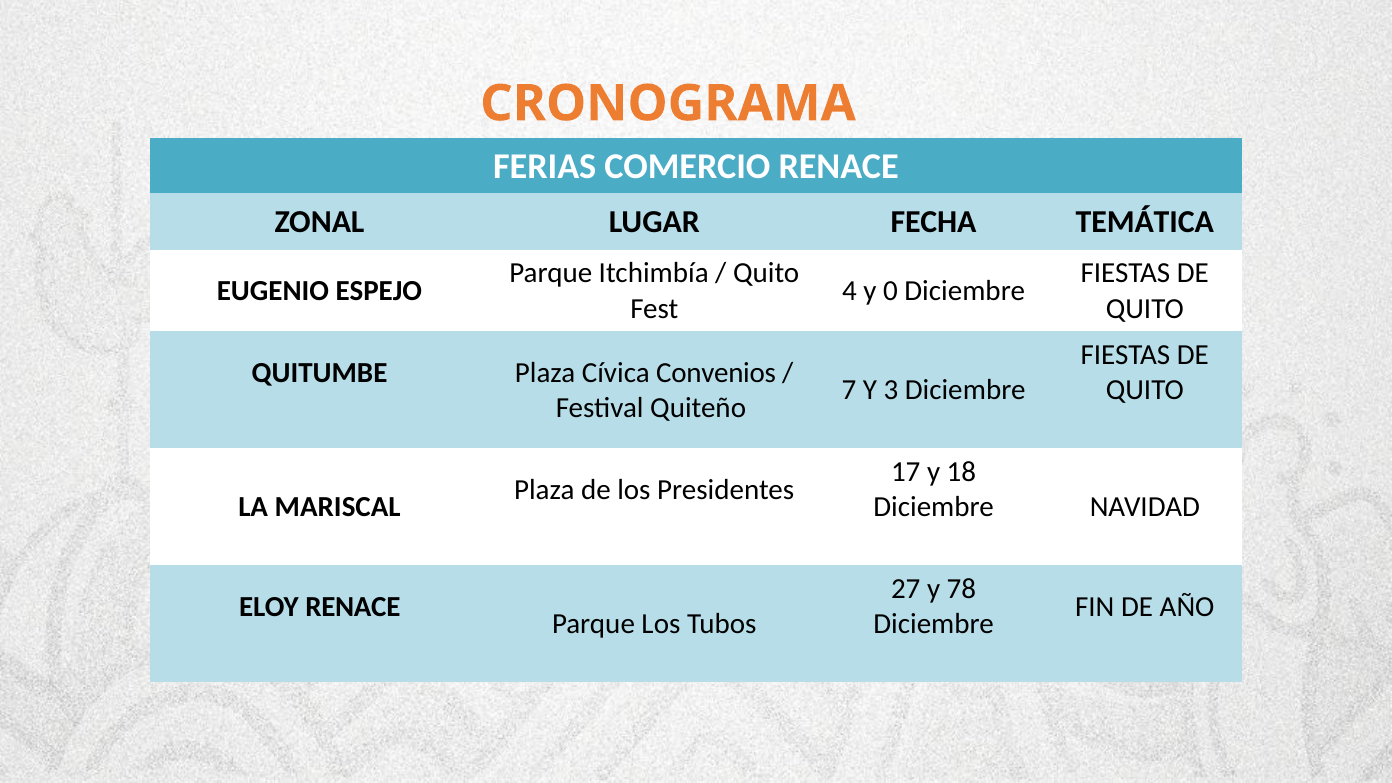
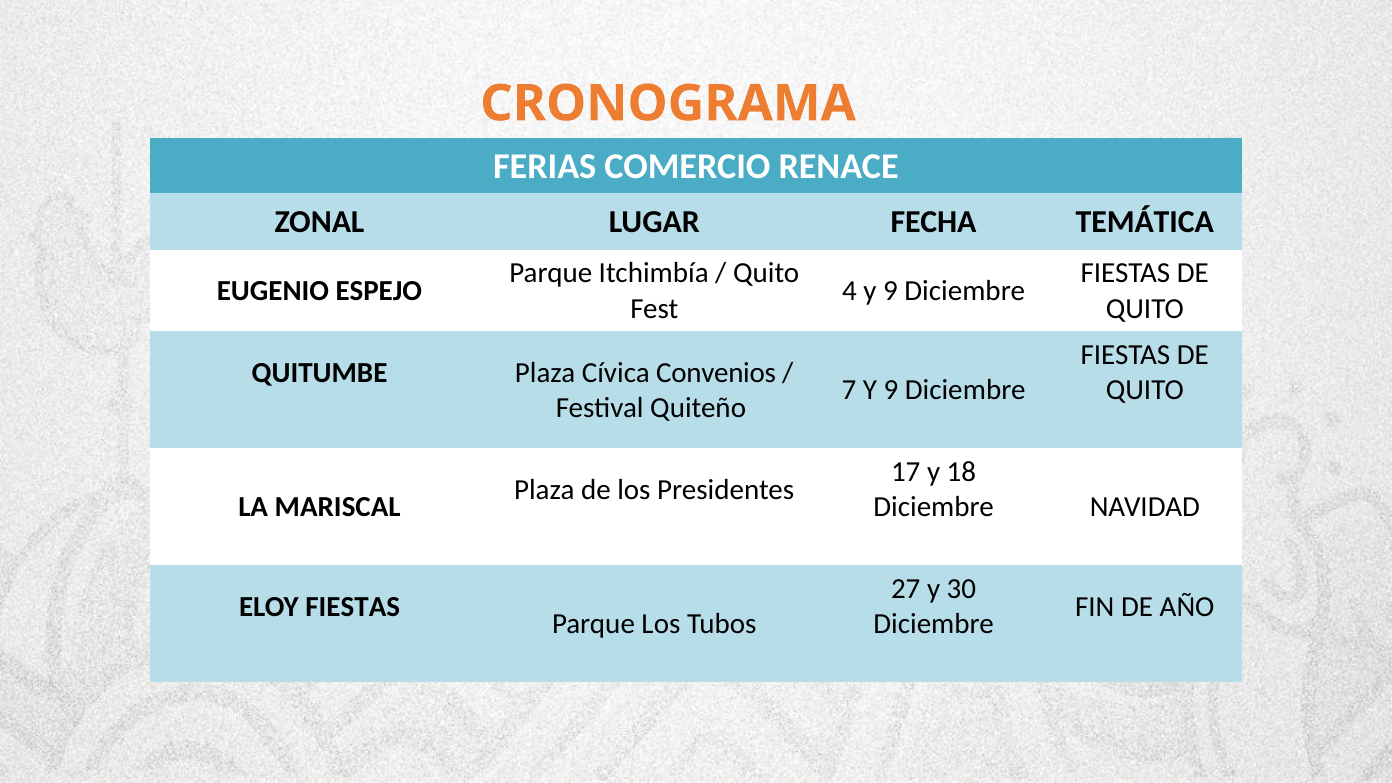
4 y 0: 0 -> 9 (890, 291)
7 Y 3: 3 -> 9 (891, 390)
78: 78 -> 30 (961, 589)
ELOY RENACE: RENACE -> FIESTAS (353, 607)
